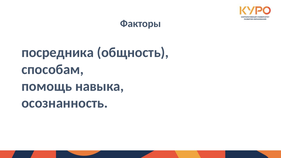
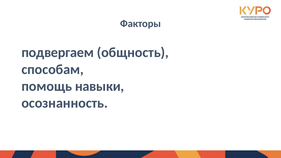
посредника: посредника -> подвергаем (58, 53)
навыка: навыка -> навыки (100, 86)
